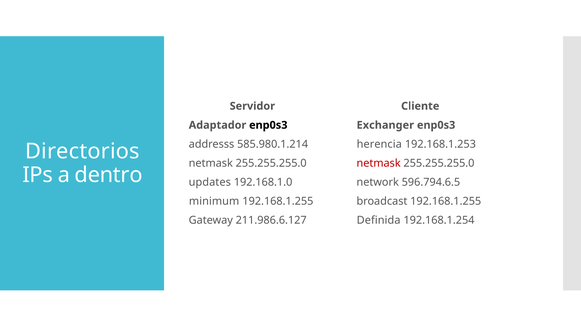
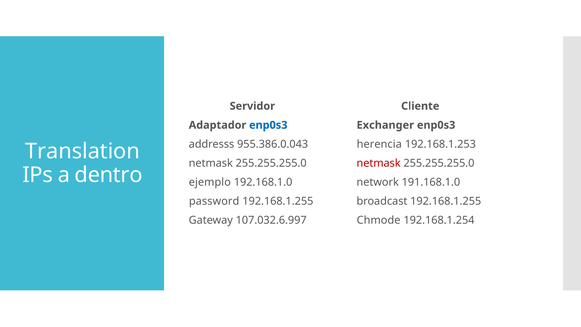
enp0s3 colour: black -> blue (268, 125)
585.980.1.214: 585.980.1.214 -> 955.386.0.043 (273, 144)
Directorios: Directorios -> Translation (83, 151)
updates: updates -> ejemplo (210, 182)
596.794.6.5: 596.794.6.5 -> 191.168.1.0 (431, 182)
minimum: minimum -> password (214, 201)
211.986.6.127: 211.986.6.127 -> 107.032.6.997 (271, 220)
Definida: Definida -> Chmode (379, 220)
